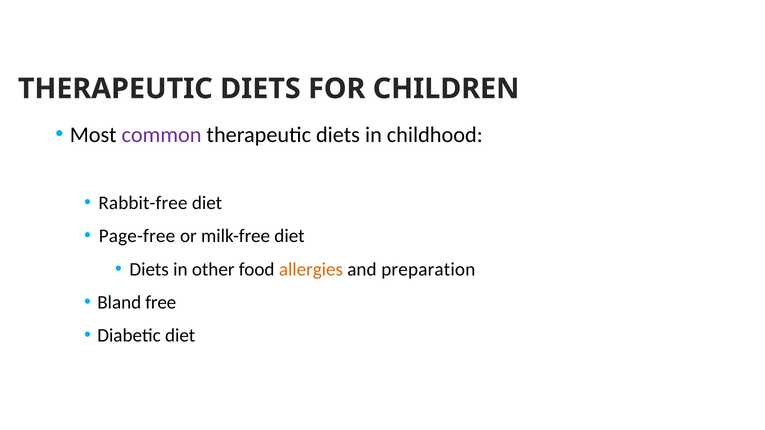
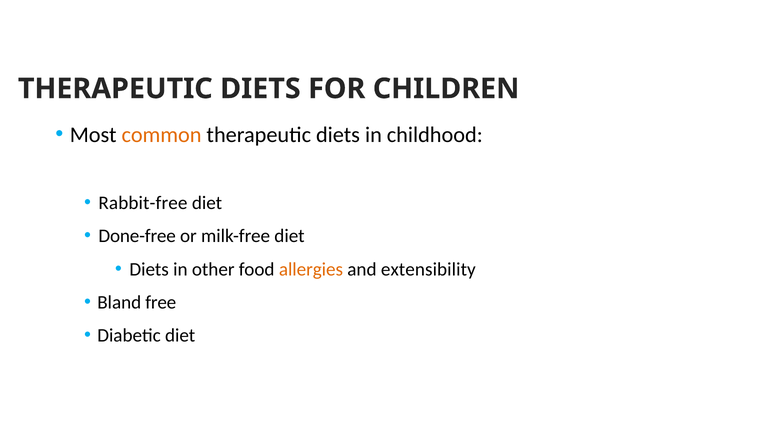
common colour: purple -> orange (162, 135)
Page-free: Page-free -> Done-free (137, 236)
preparation: preparation -> extensibility (428, 269)
